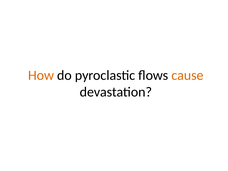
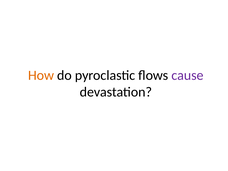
cause colour: orange -> purple (187, 75)
